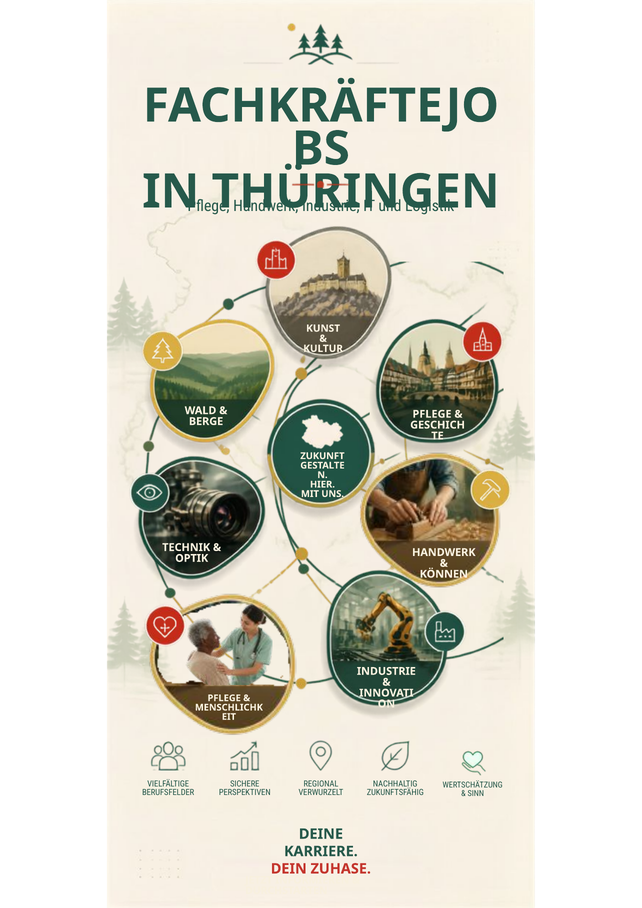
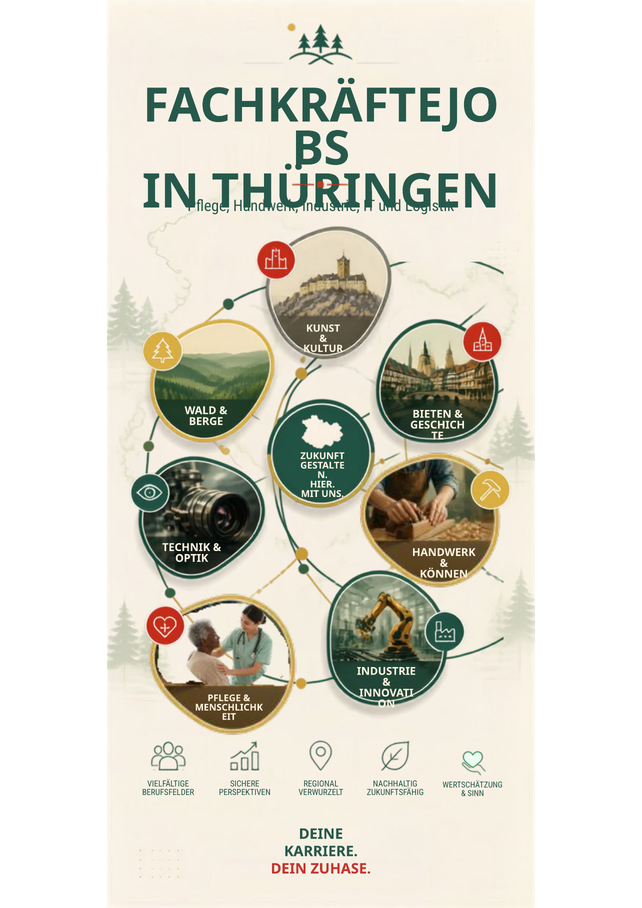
PFLEGE: PFLEGE -> BIETEN (432, 414)
